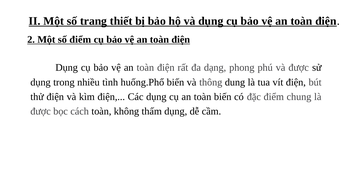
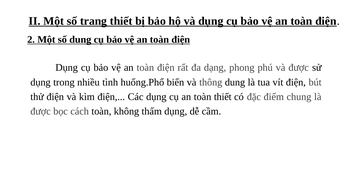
số điểm: điểm -> dung (80, 40)
toàn biến: biến -> thiết (223, 97)
